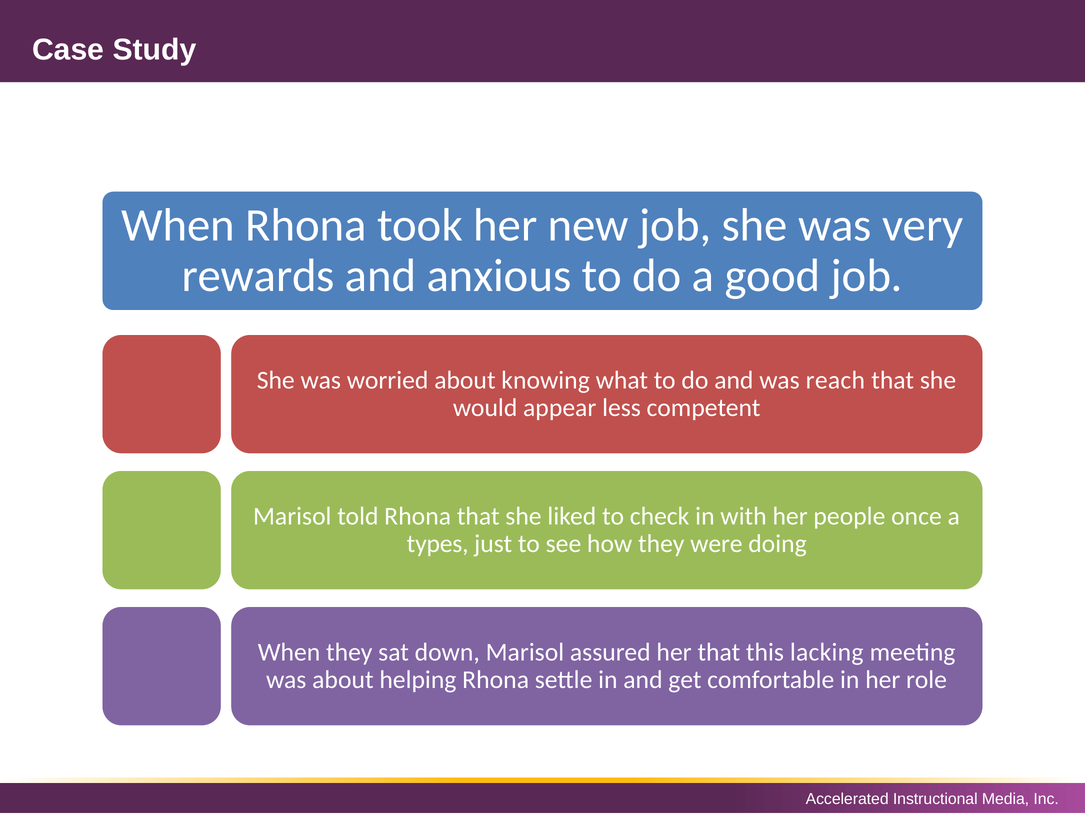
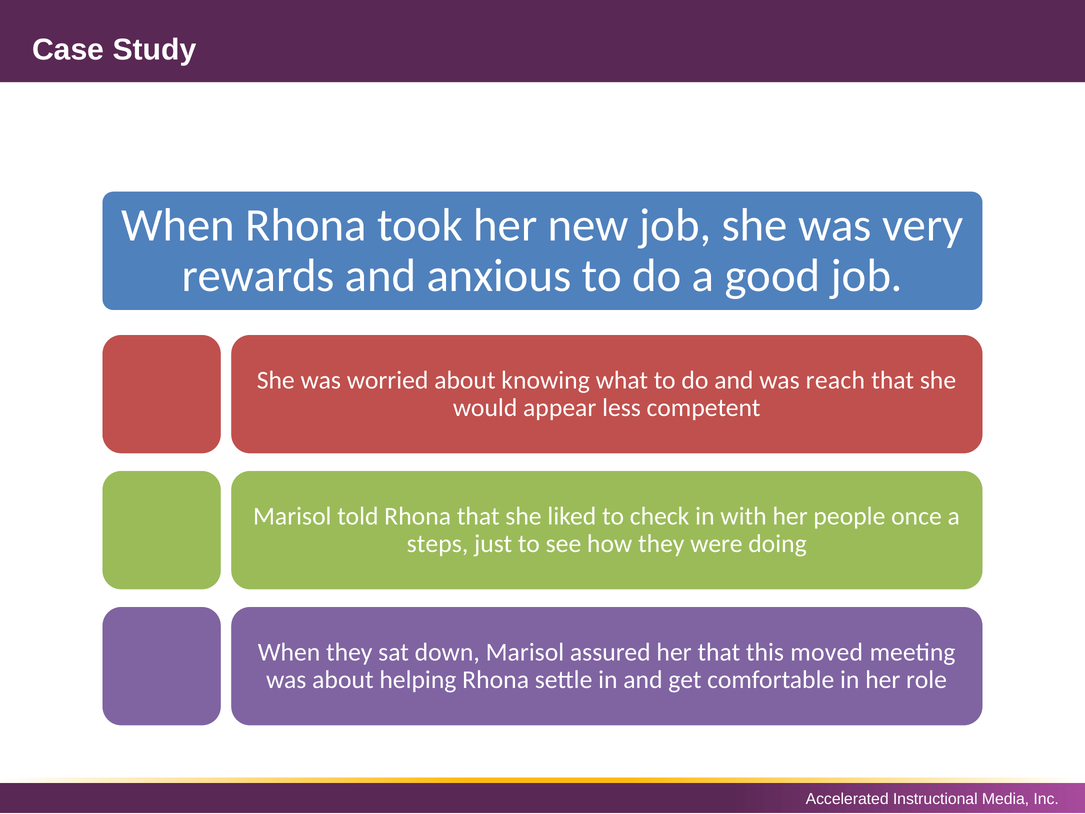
types: types -> steps (438, 544)
lacking: lacking -> moved (827, 652)
